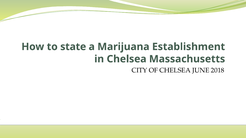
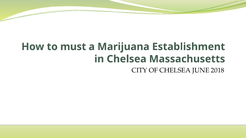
state: state -> must (73, 47)
